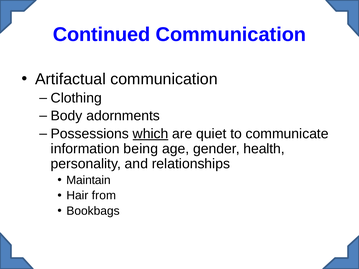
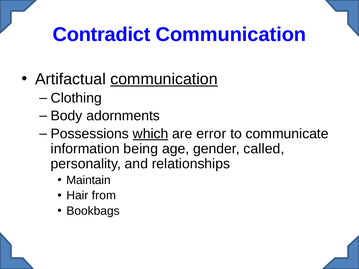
Continued: Continued -> Contradict (102, 35)
communication underline: none -> present (164, 79)
quiet: quiet -> error (211, 134)
health: health -> called (264, 149)
